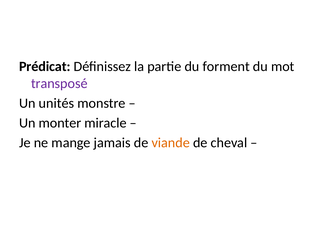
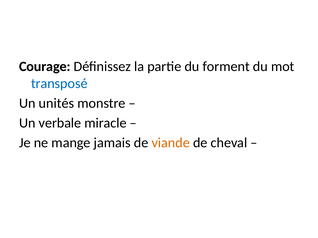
Prédicat: Prédicat -> Courage (45, 67)
transposé colour: purple -> blue (59, 84)
monter: monter -> verbale (60, 123)
